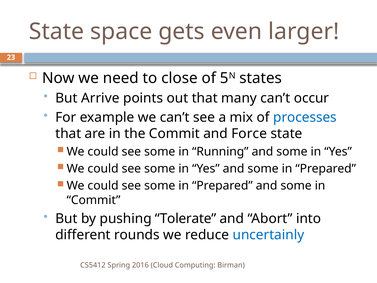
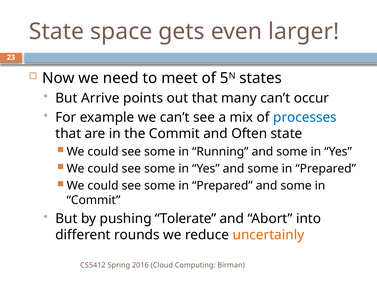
close: close -> meet (180, 78)
Force: Force -> Often (249, 134)
uncertainly colour: blue -> orange (268, 235)
